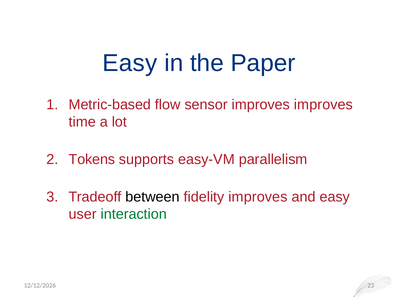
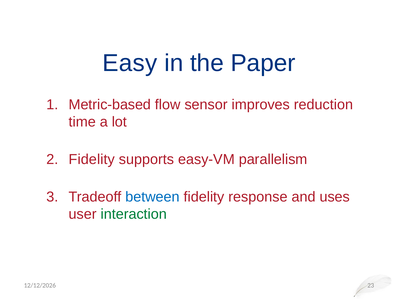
improves improves: improves -> reduction (323, 105)
Tokens: Tokens -> Fidelity (92, 159)
between colour: black -> blue (153, 196)
ﬁdelity improves: improves -> response (258, 196)
and easy: easy -> uses (335, 196)
